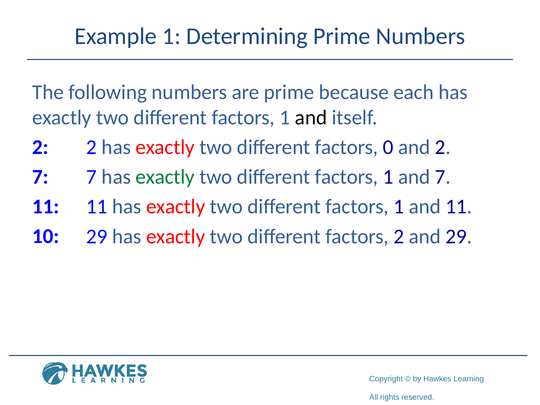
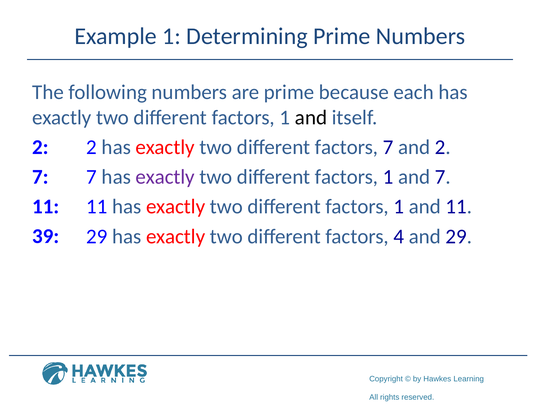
factors 0: 0 -> 7 (388, 147)
exactly colour: green -> purple (165, 177)
10: 10 -> 39 (46, 236)
factors 2: 2 -> 4 (399, 236)
